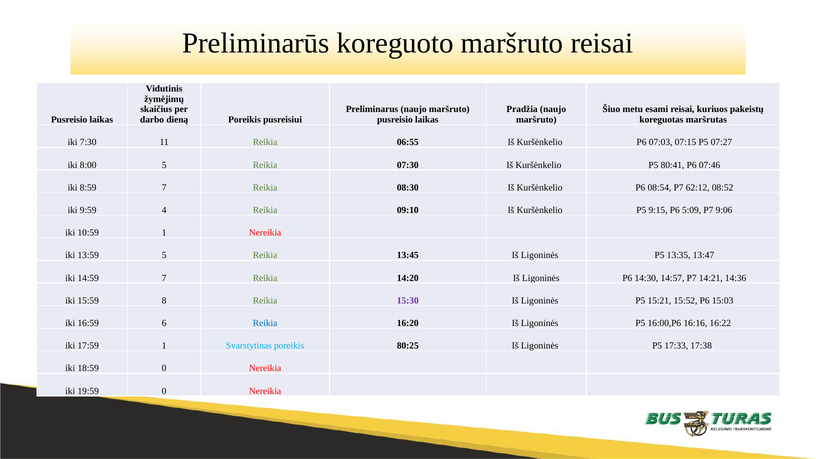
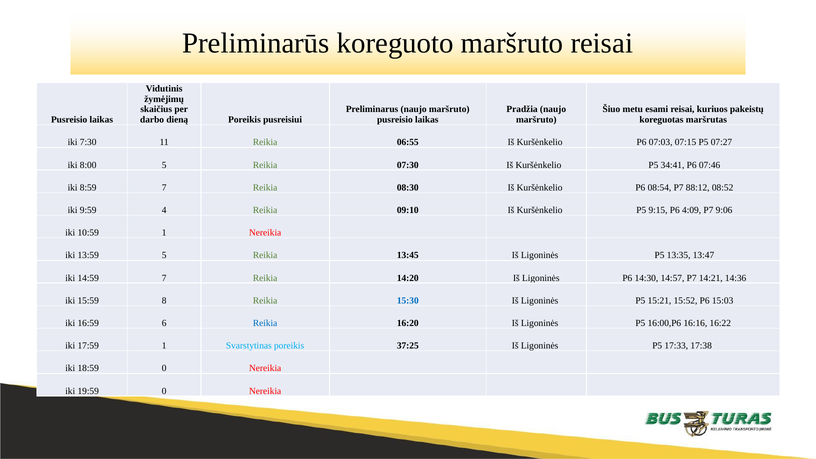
80:41: 80:41 -> 34:41 (673, 165)
62:12: 62:12 -> 88:12 (698, 188)
5:09: 5:09 -> 4:09 (692, 210)
15:30 colour: purple -> blue (408, 301)
80:25: 80:25 -> 37:25 (408, 346)
